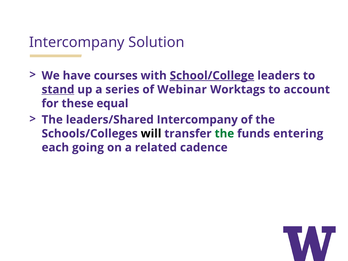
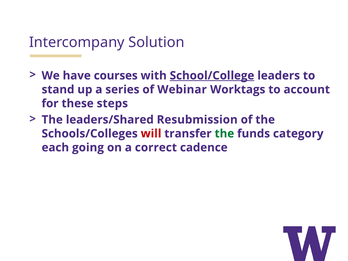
stand underline: present -> none (58, 90)
equal: equal -> steps (112, 103)
leaders/Shared Intercompany: Intercompany -> Resubmission (197, 120)
will colour: black -> red (151, 134)
entering: entering -> category (298, 134)
related: related -> correct (156, 148)
